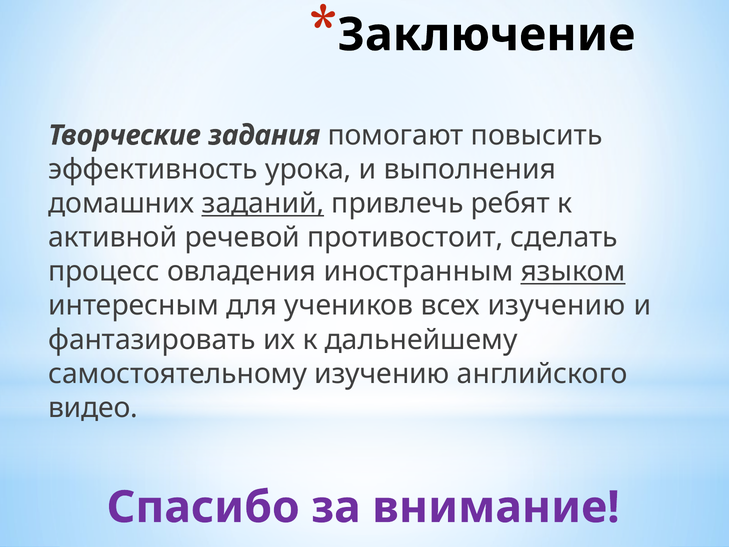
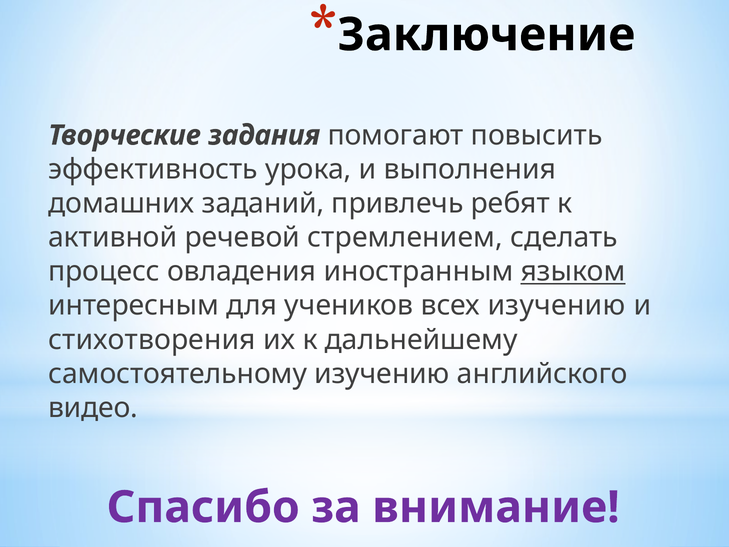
заданий underline: present -> none (263, 203)
противостоит: противостоит -> стремлением (405, 237)
фантазировать: фантазировать -> стихотворения (152, 340)
